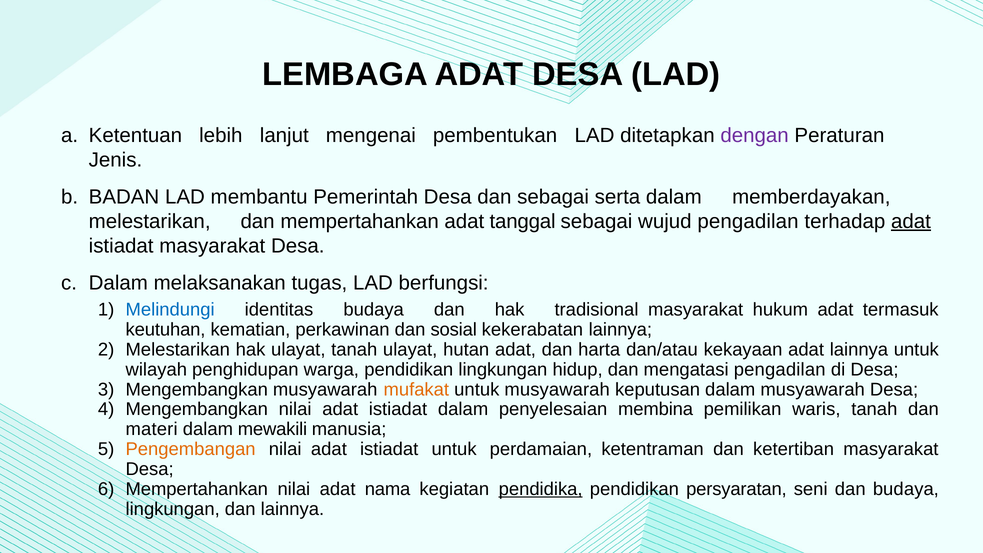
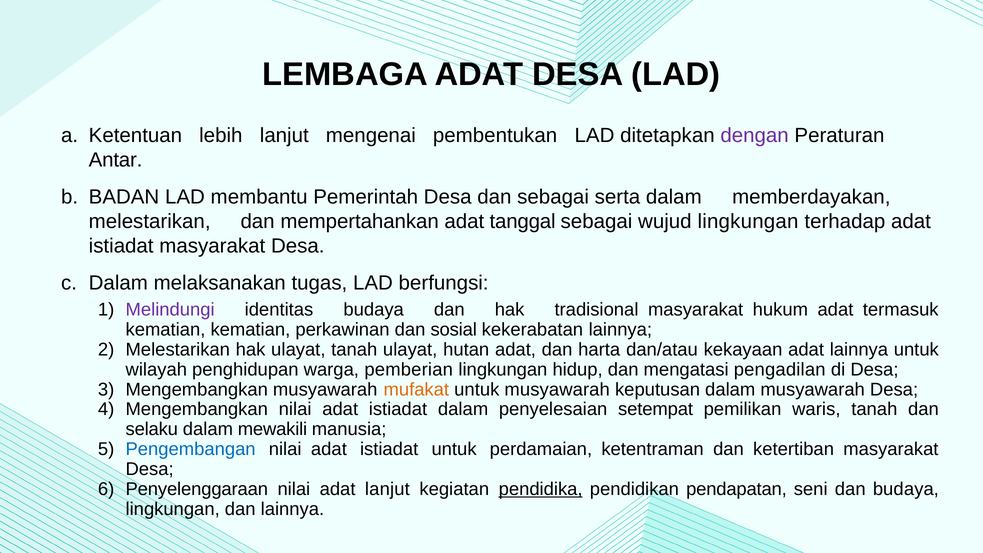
Jenis: Jenis -> Antar (116, 160)
wujud pengadilan: pengadilan -> lingkungan (748, 221)
adat underline: present -> none (911, 221)
Melindungi colour: blue -> purple (170, 310)
keutuhan: keutuhan -> kematian (165, 330)
warga pendidikan: pendidikan -> pemberian (409, 370)
membina: membina -> setempat (656, 409)
materi: materi -> selaku (152, 429)
Pengembangan colour: orange -> blue (191, 449)
Mempertahankan: Mempertahankan -> Penyelenggaraan (197, 489)
adat nama: nama -> lanjut (387, 489)
persyaratan: persyaratan -> pendapatan (736, 489)
